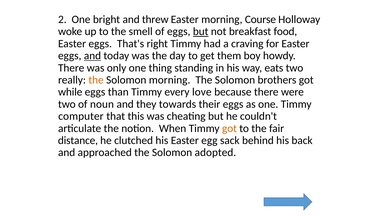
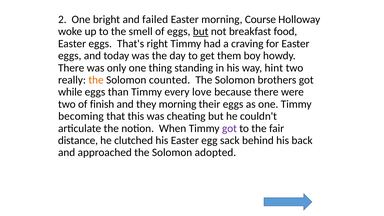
threw: threw -> failed (155, 19)
and underline: present -> none (92, 56)
eats: eats -> hint (274, 68)
Solomon morning: morning -> counted (170, 80)
noun: noun -> finish (102, 104)
they towards: towards -> morning (178, 104)
computer: computer -> becoming (81, 116)
got colour: orange -> purple (229, 128)
